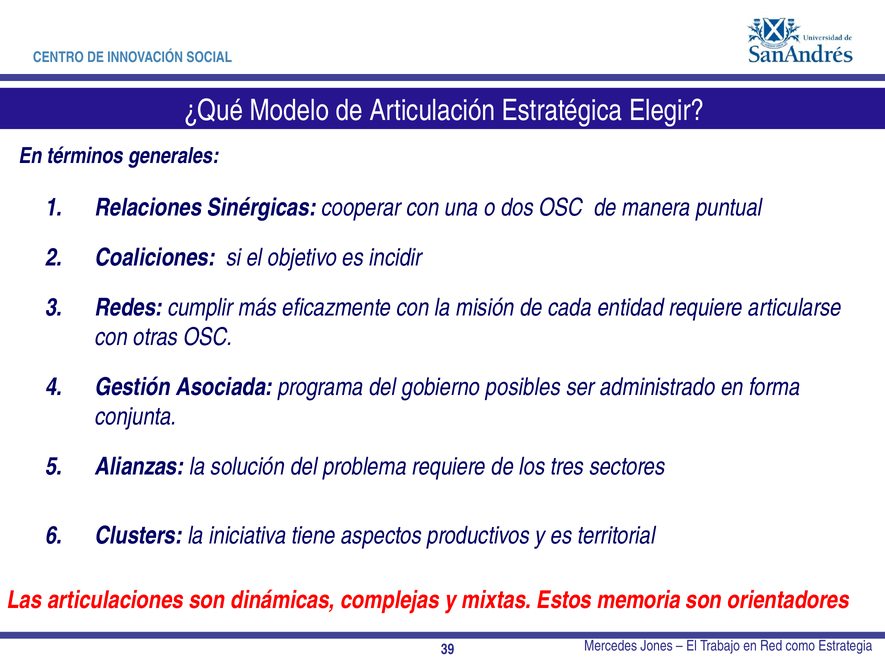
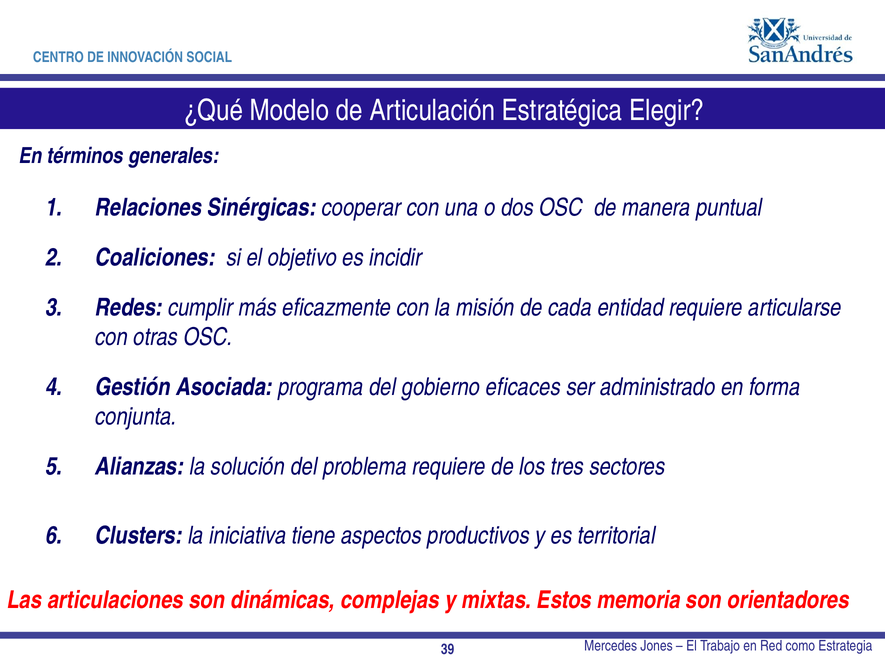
posibles: posibles -> eficaces (523, 387)
